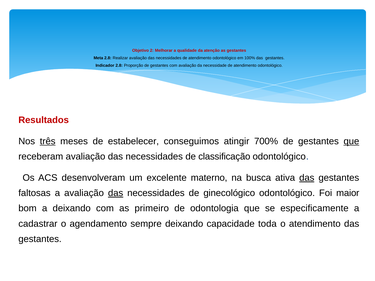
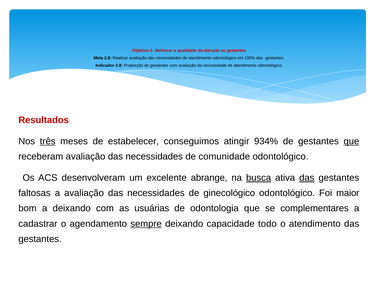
700%: 700% -> 934% (266, 141)
classificação: classificação -> comunidade (224, 157)
materno: materno -> abrange (209, 178)
busca underline: none -> present (259, 178)
das underline: present -> none (116, 193)
primeiro: primeiro -> usuárias (152, 209)
especificamente: especificamente -> complementares (315, 209)
sempre underline: none -> present (146, 224)
toda: toda -> todo (267, 224)
